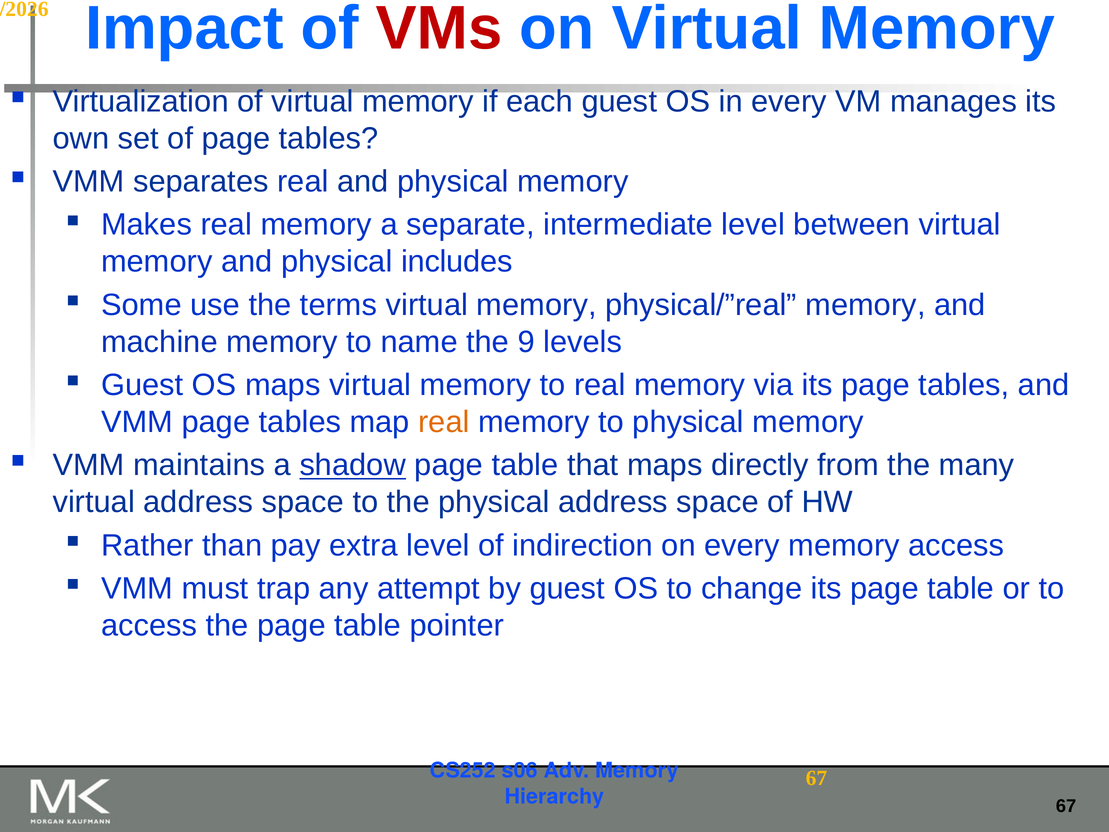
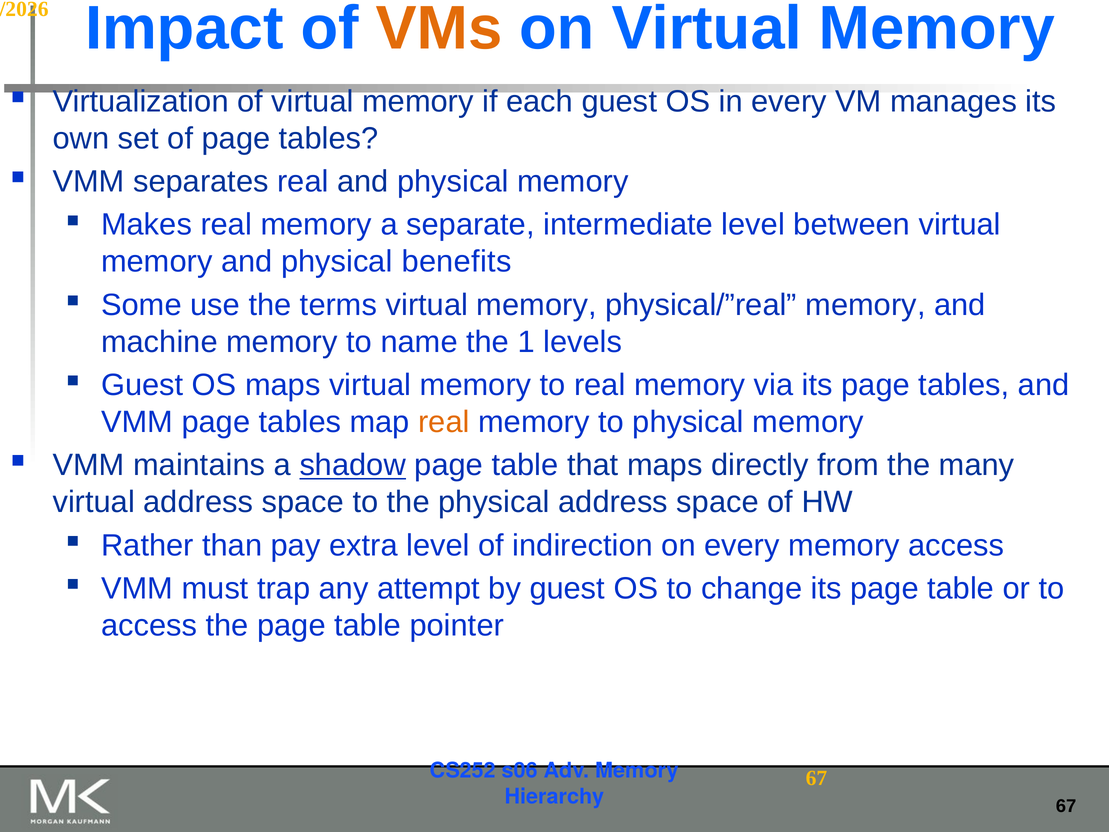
VMs colour: red -> orange (439, 28)
includes: includes -> benefits (457, 262)
9: 9 -> 1 (526, 342)
